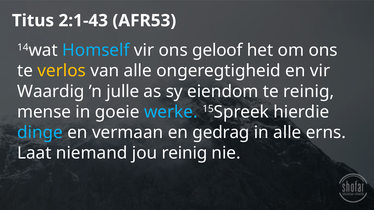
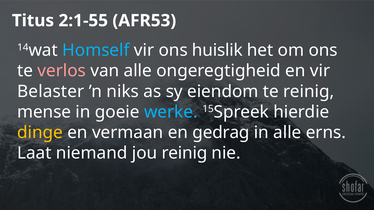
2:1-43: 2:1-43 -> 2:1-55 (83, 21)
geloof: geloof -> huislik (217, 50)
verlos colour: yellow -> pink (62, 71)
Waardig: Waardig -> Belaster (51, 92)
julle: julle -> niks (123, 92)
dinge colour: light blue -> yellow (40, 133)
